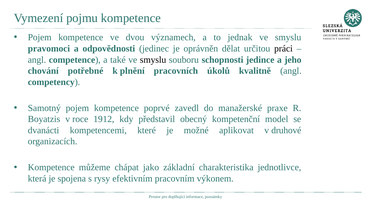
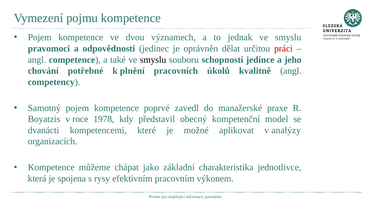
práci colour: black -> red (283, 48)
1912: 1912 -> 1978 (104, 119)
druhové: druhové -> analýzy (286, 130)
